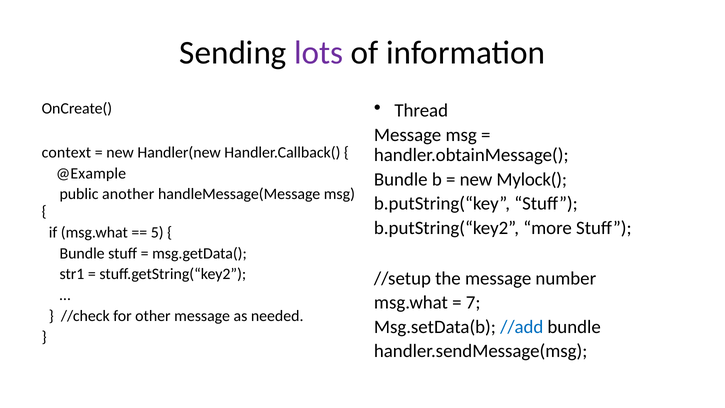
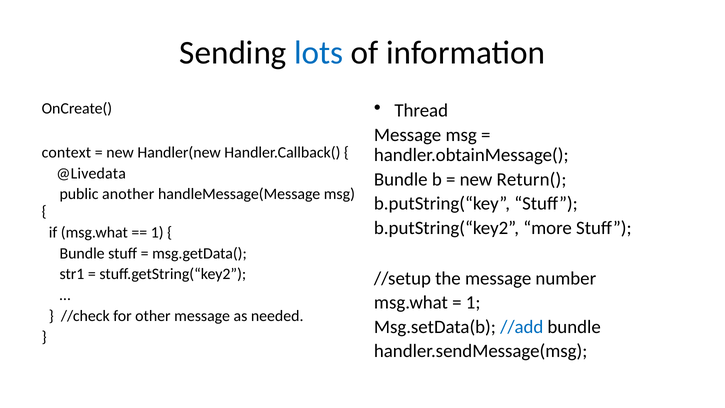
lots colour: purple -> blue (319, 53)
@Example: @Example -> @Livedata (91, 173)
Mylock(: Mylock( -> Return( (532, 179)
5: 5 -> 1 (157, 232)
7: 7 -> 1 (473, 303)
